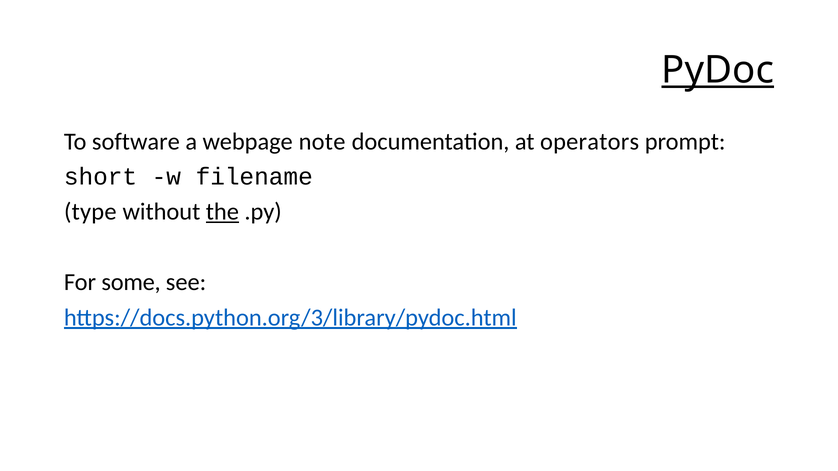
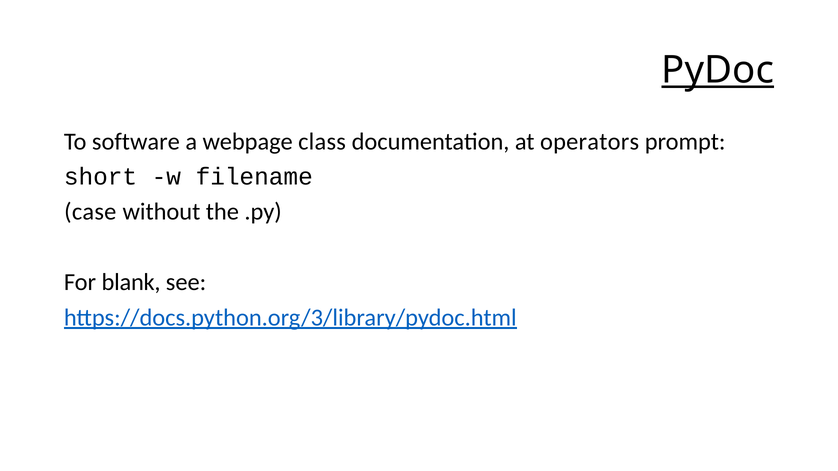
note: note -> class (322, 142)
type: type -> case (90, 212)
the underline: present -> none (222, 212)
some: some -> blank (131, 282)
